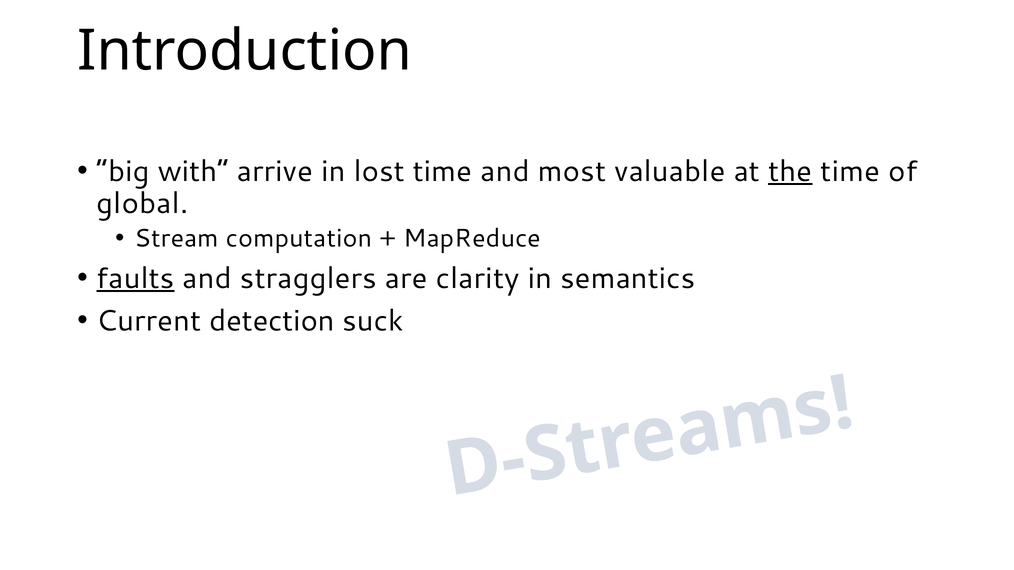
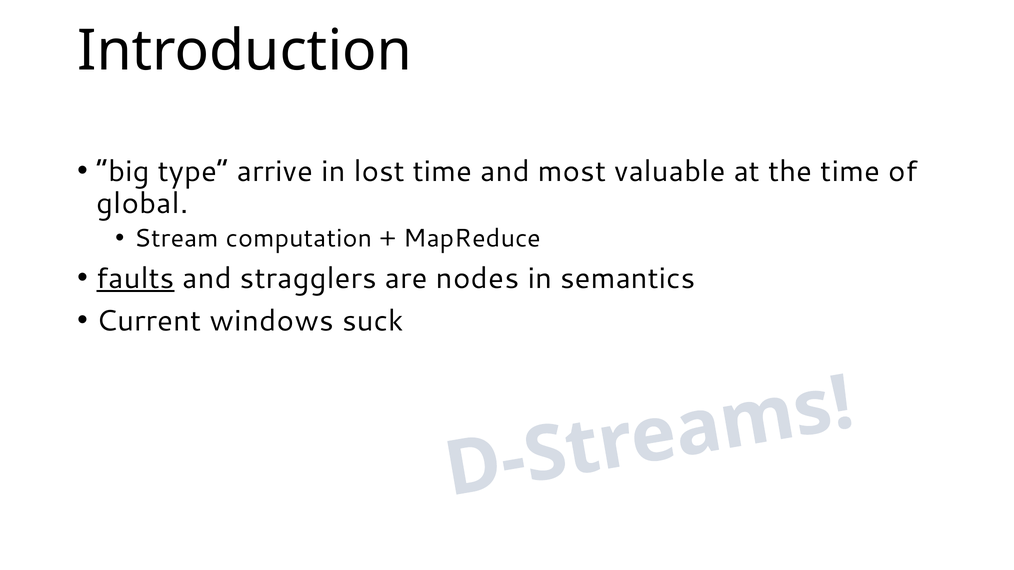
with: with -> type (193, 171)
the underline: present -> none (790, 171)
clarity: clarity -> nodes (478, 279)
detection: detection -> windows (272, 321)
